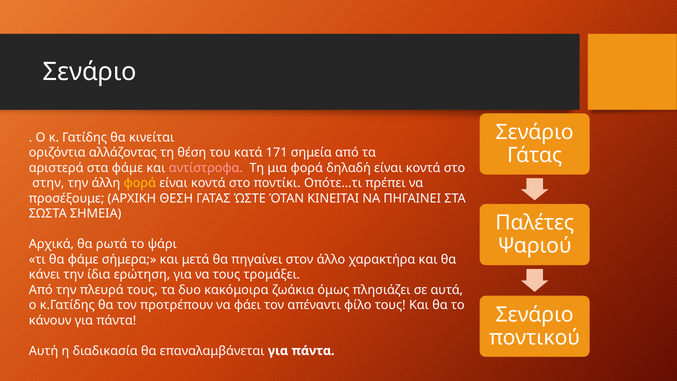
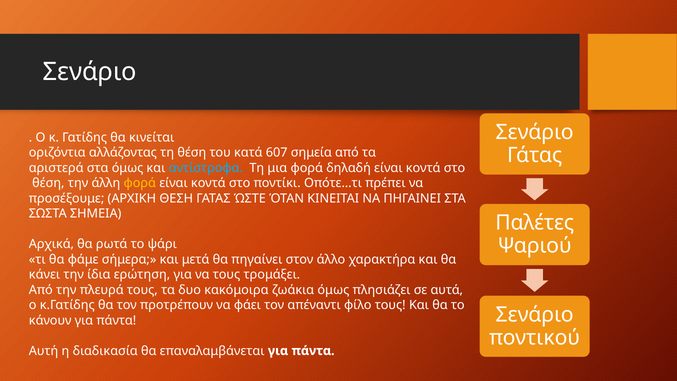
171: 171 -> 607 (277, 153)
στα φάμε: φάμε -> όμως (128, 168)
αντίστροφα colour: pink -> light blue (206, 168)
στην: στην -> θέση (48, 183)
